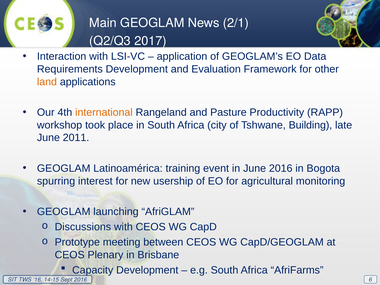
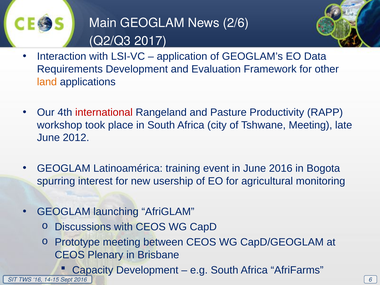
2/1: 2/1 -> 2/6 (236, 23)
international colour: orange -> red (104, 112)
Tshwane Building: Building -> Meeting (310, 125)
2011: 2011 -> 2012 (76, 138)
